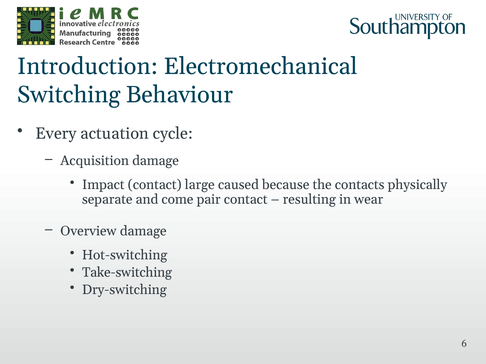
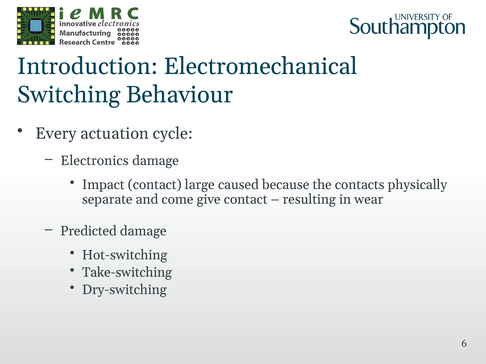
Acquisition: Acquisition -> Electronics (95, 161)
pair: pair -> give (209, 200)
Overview: Overview -> Predicted (89, 231)
